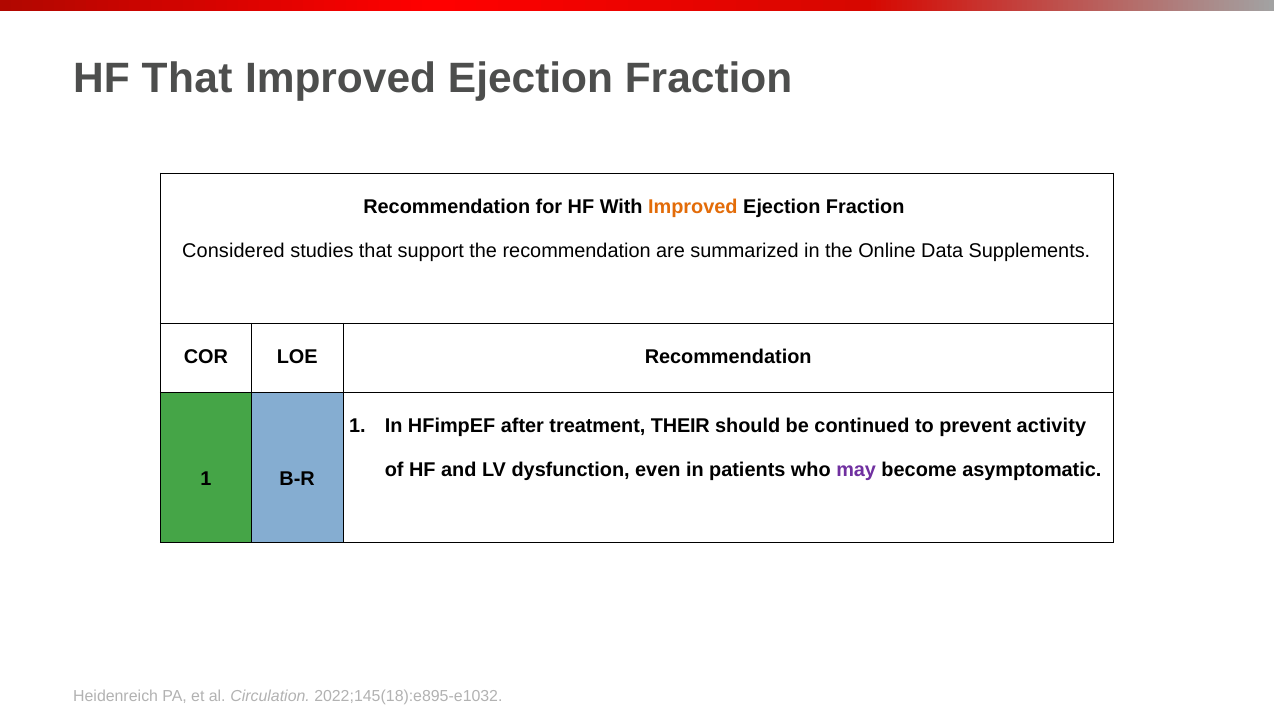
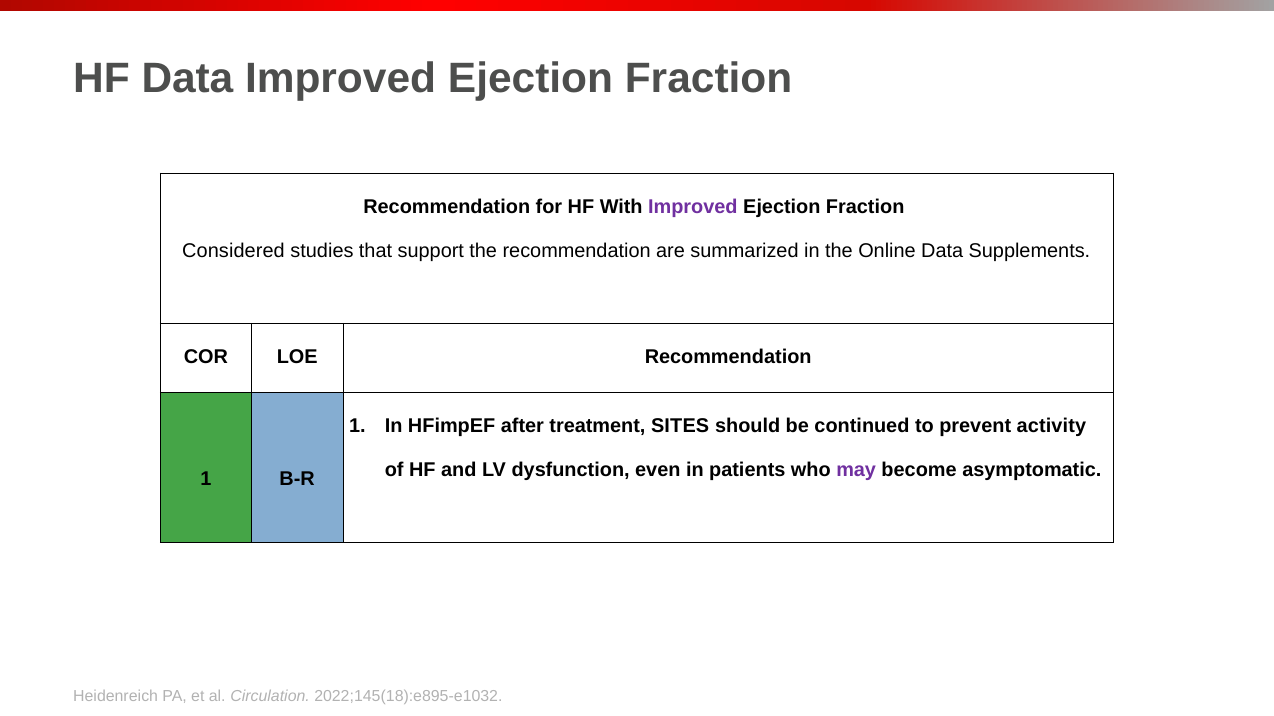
HF That: That -> Data (187, 78)
Improved colour: orange -> purple (693, 207)
THEIR: THEIR -> SITES (680, 426)
